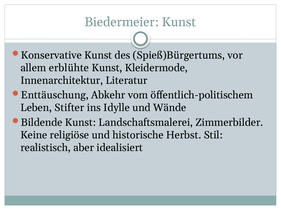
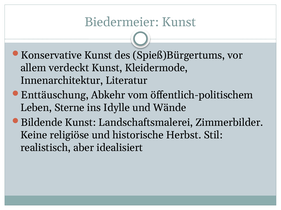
erblühte: erblühte -> verdeckt (69, 68)
Stifter: Stifter -> Sterne (69, 108)
